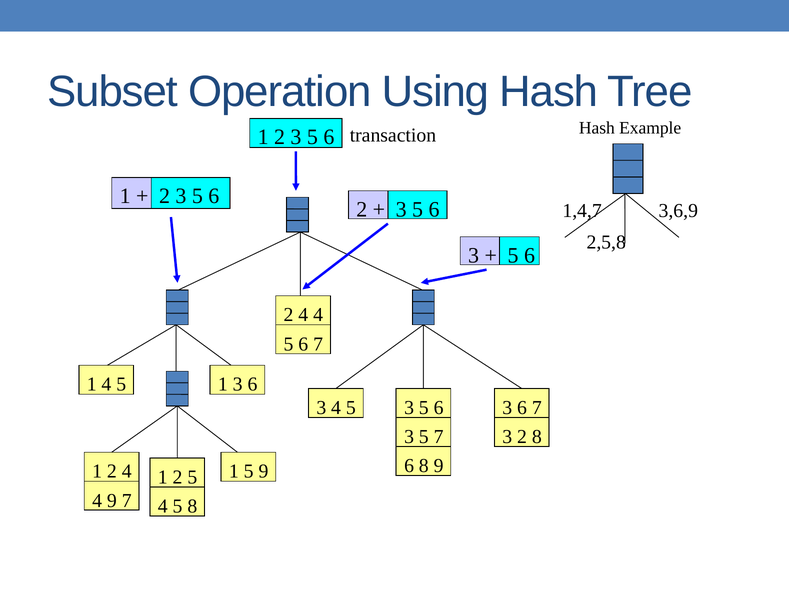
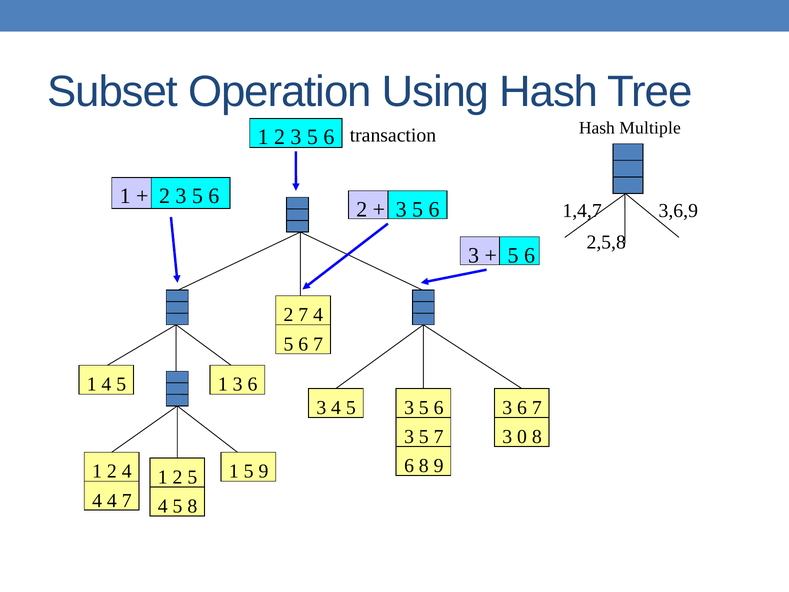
Example: Example -> Multiple (650, 128)
4: 4 -> 7 (303, 315)
3 2: 2 -> 0 (522, 436)
9: 9 -> 4 (112, 500)
